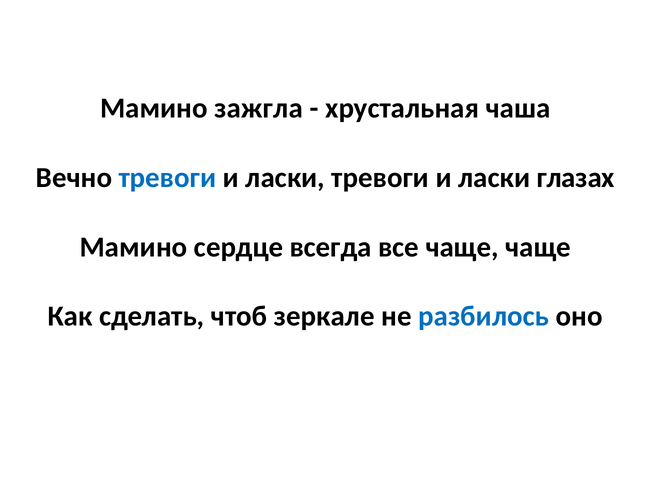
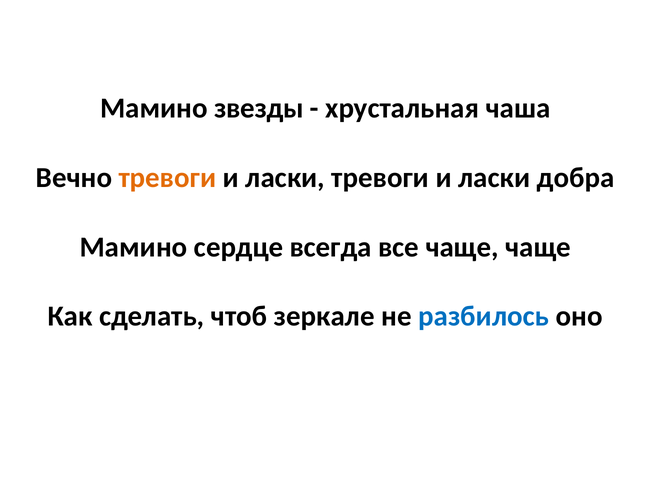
зажгла: зажгла -> звезды (259, 108)
тревоги colour: blue -> orange (167, 178)
глазах: глазах -> добра (576, 178)
